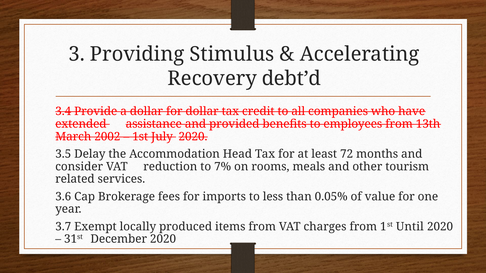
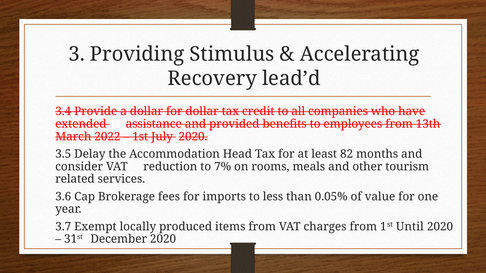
debt’d: debt’d -> lead’d (291, 79)
2002: 2002 -> 2022 (107, 137)
72: 72 -> 82 (347, 154)
